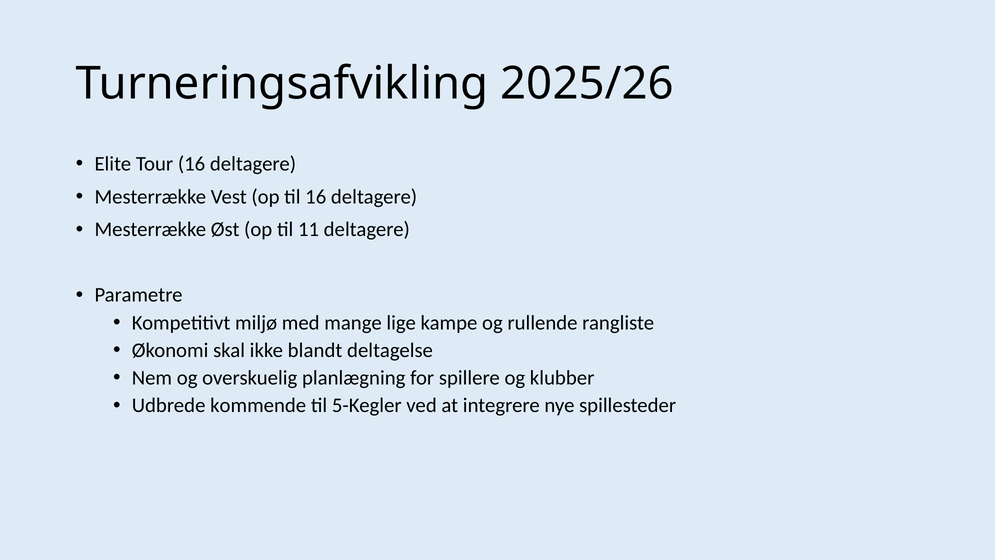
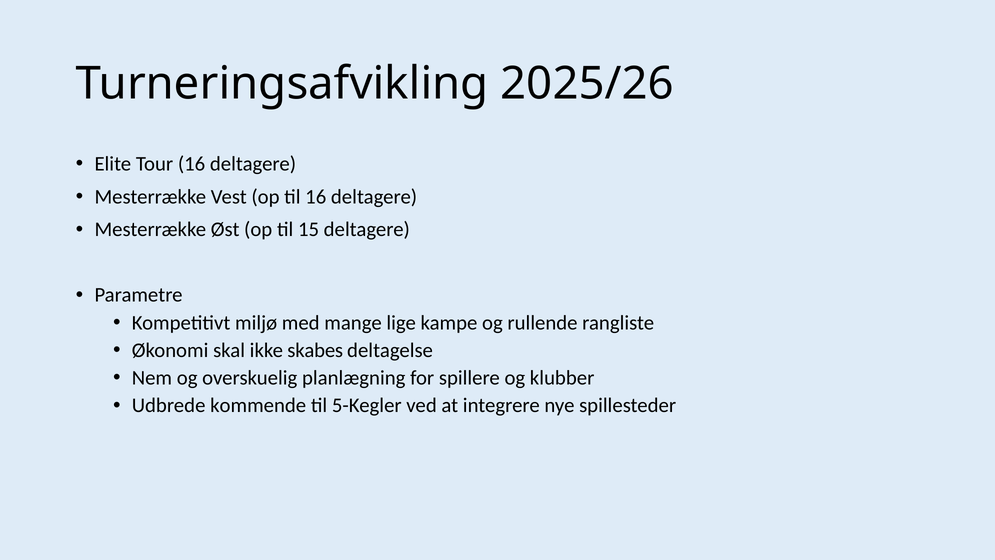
11: 11 -> 15 (309, 229)
blandt: blandt -> skabes (315, 350)
